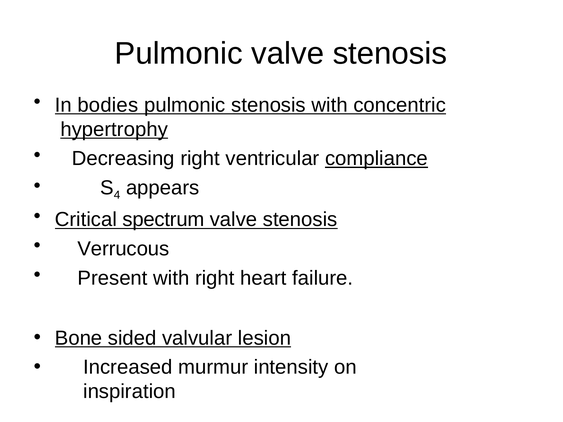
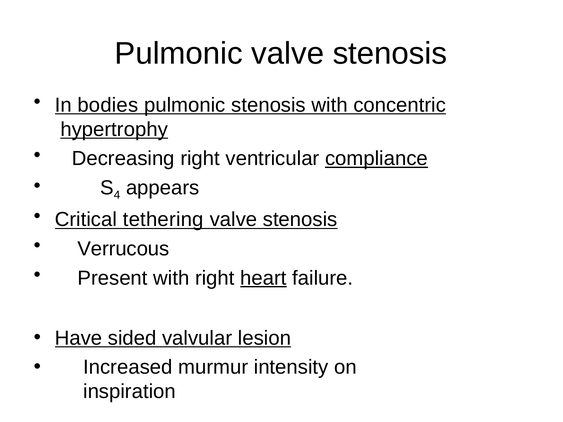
spectrum: spectrum -> tethering (163, 220)
heart underline: none -> present (263, 278)
Bone: Bone -> Have (79, 338)
